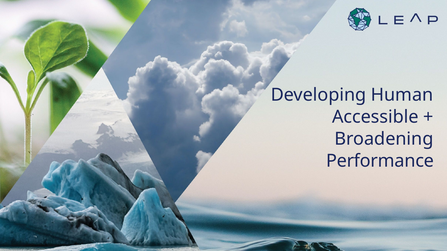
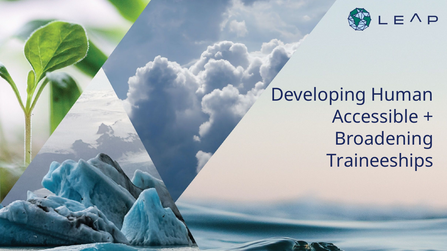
Performance: Performance -> Traineeships (380, 161)
